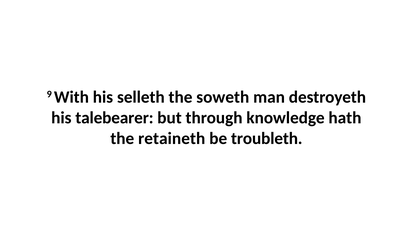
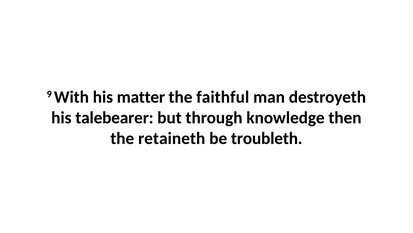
selleth: selleth -> matter (141, 97)
soweth: soweth -> faithful (223, 97)
hath: hath -> then (345, 117)
